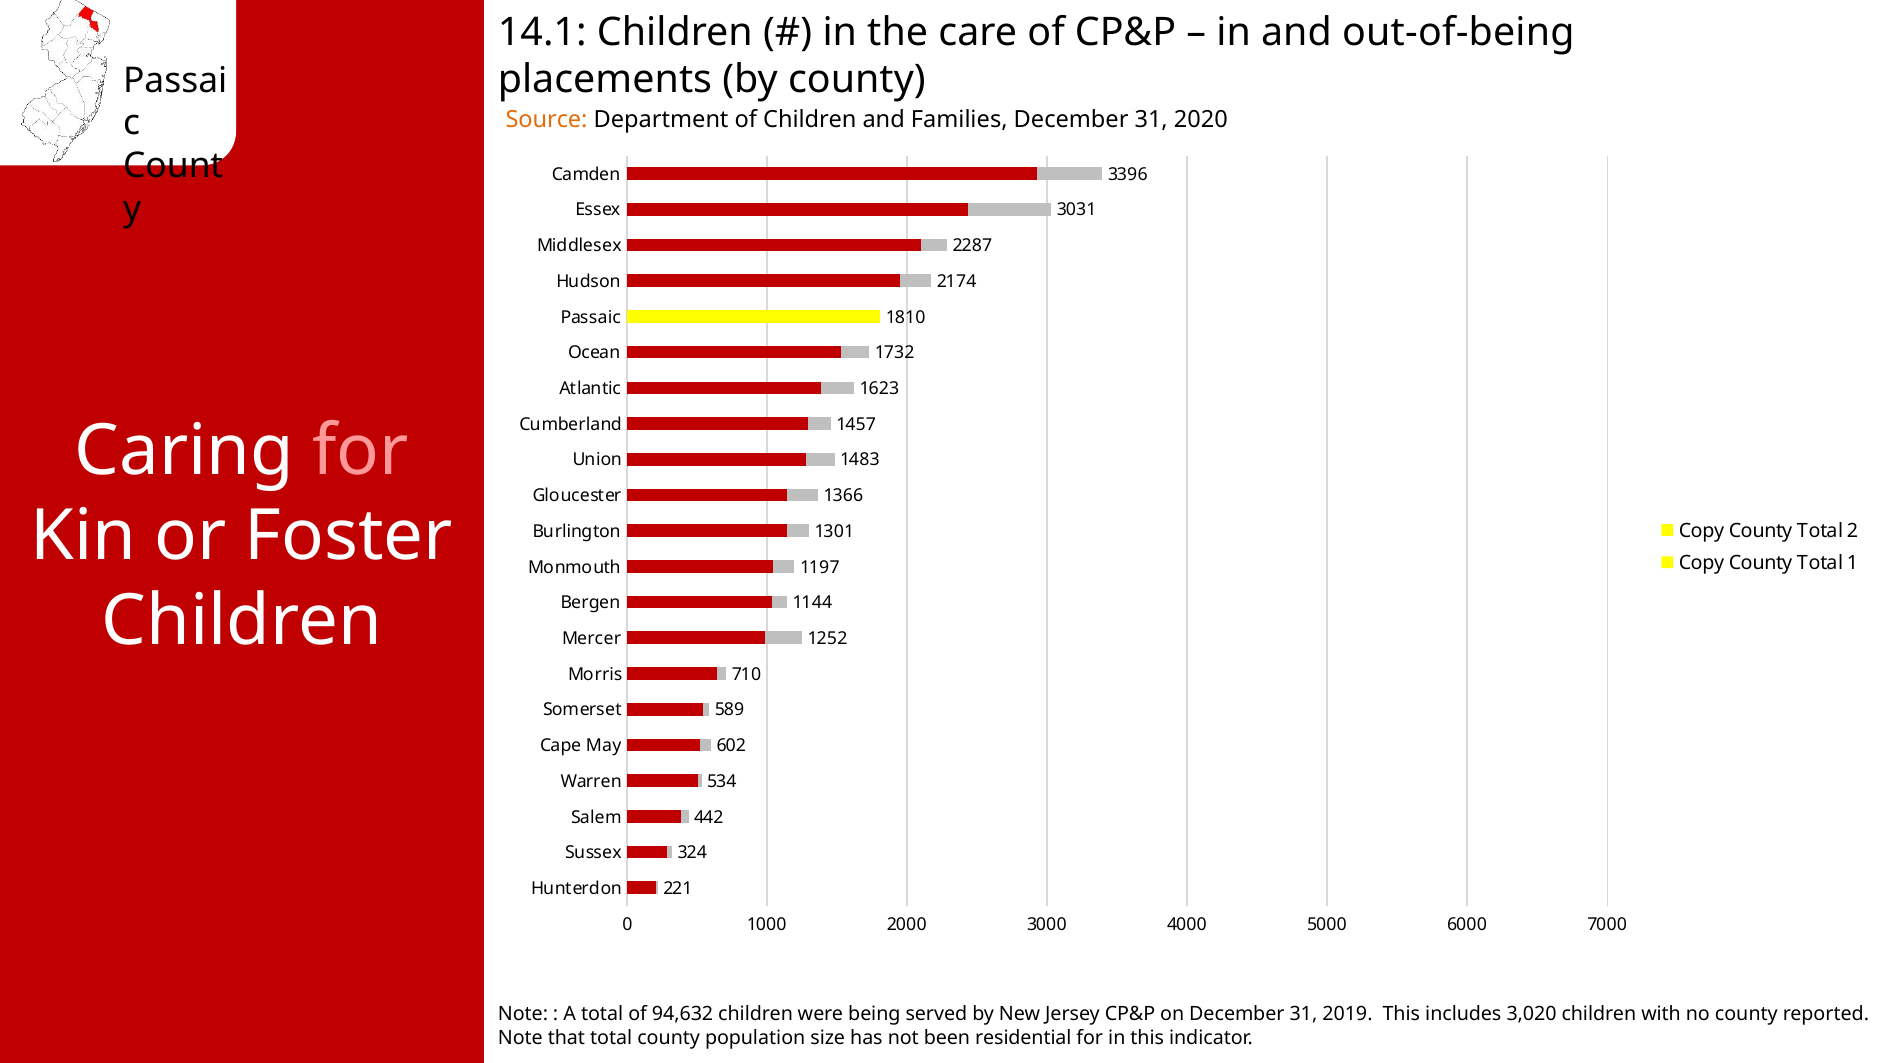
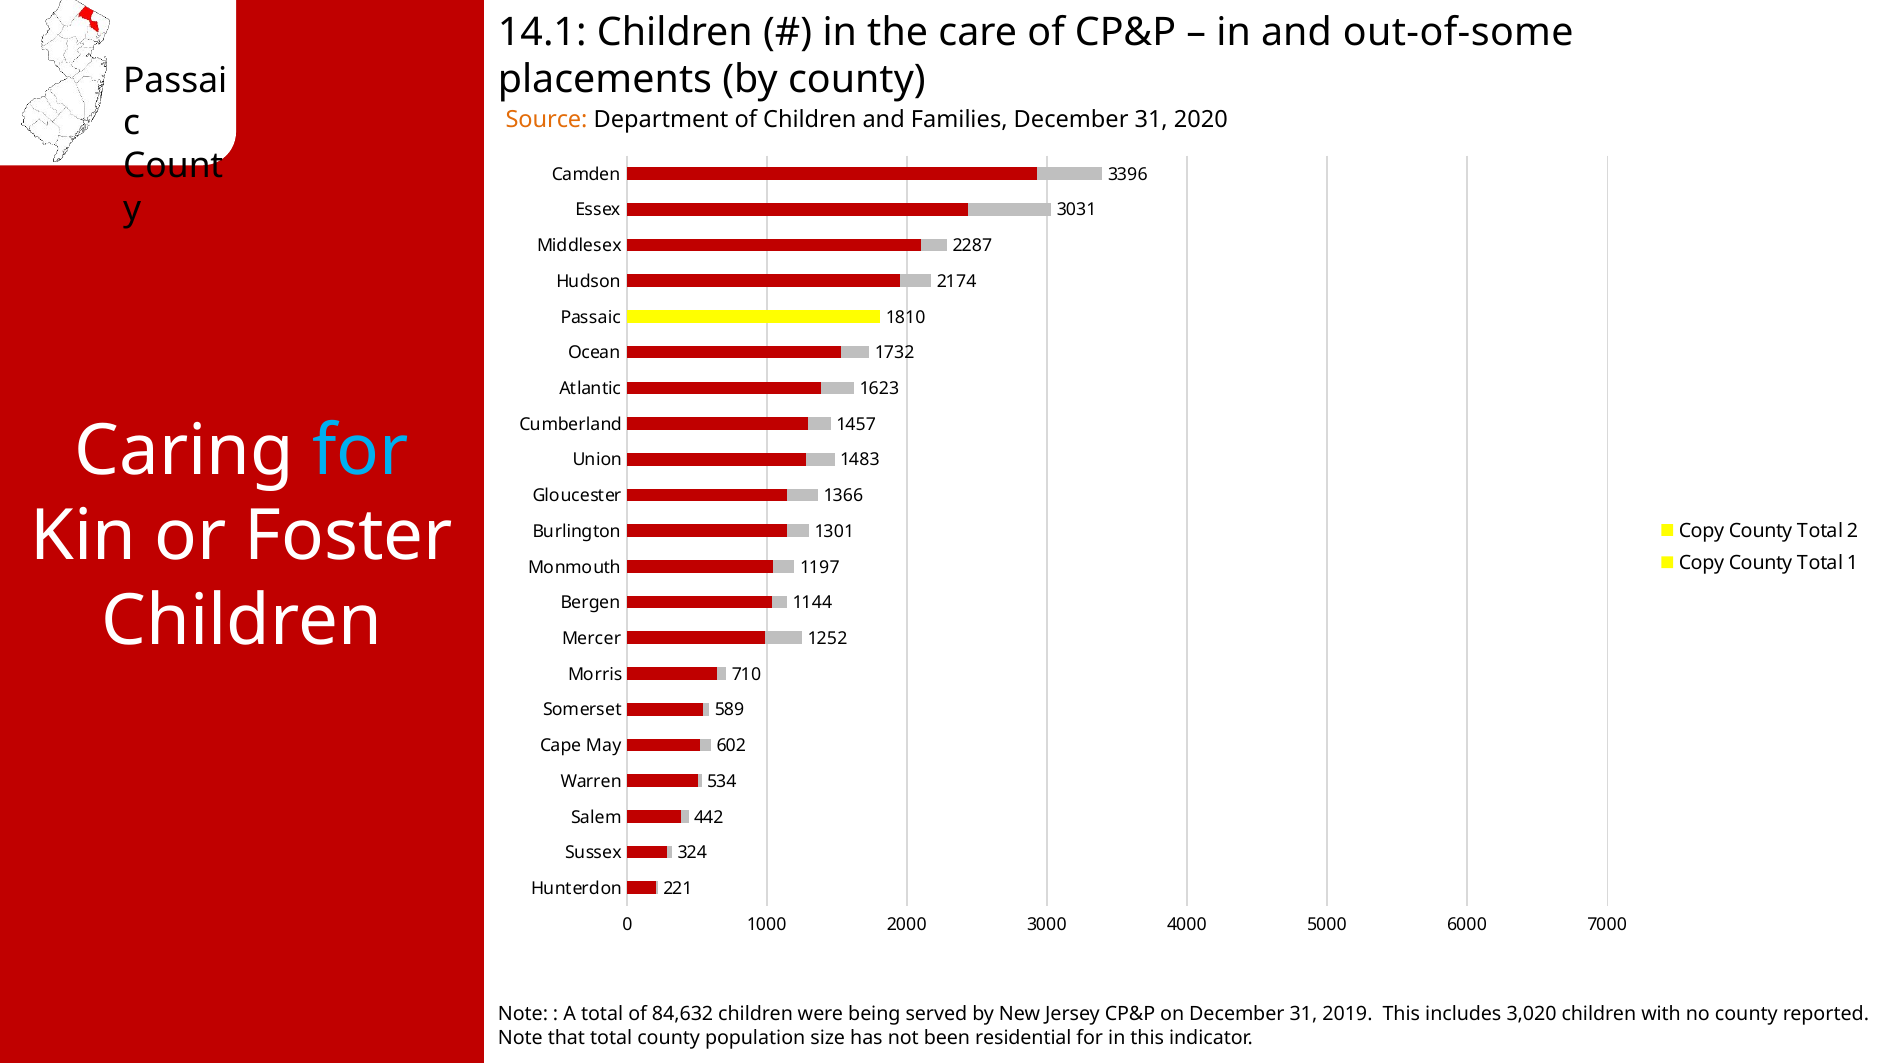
out-of-being: out-of-being -> out-of-some (1458, 33)
for colour: pink -> light blue (361, 451)
94,632: 94,632 -> 84,632 (683, 1014)
